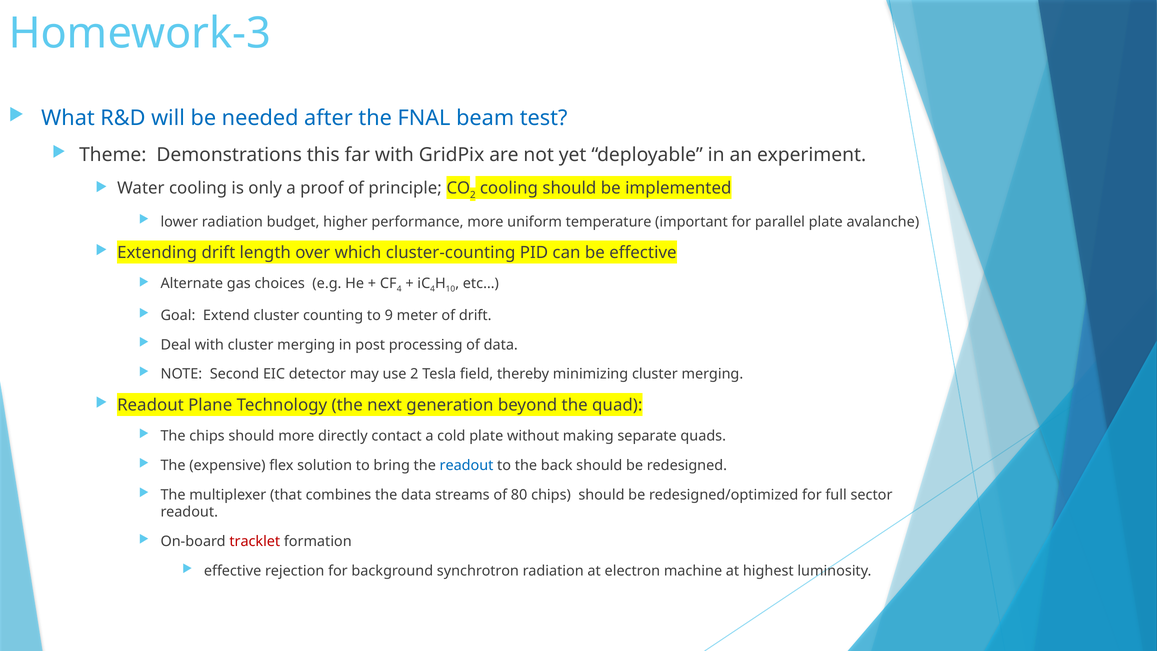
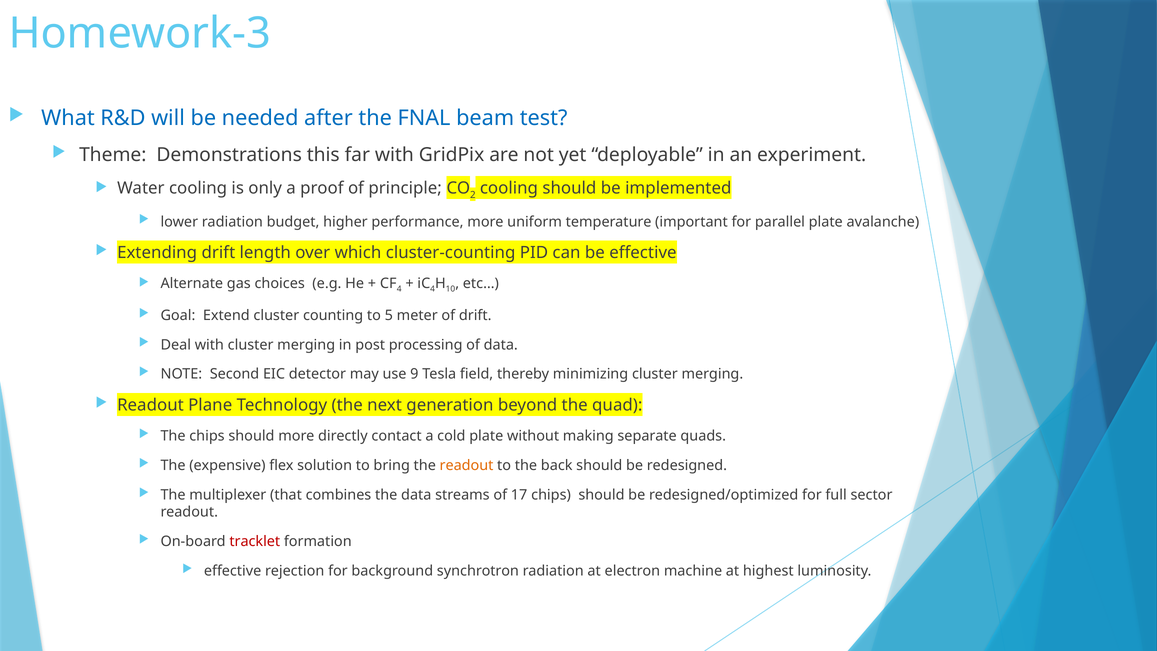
9: 9 -> 5 (389, 315)
use 2: 2 -> 9 (414, 374)
readout colour: blue -> orange (466, 465)
80: 80 -> 17 (519, 495)
